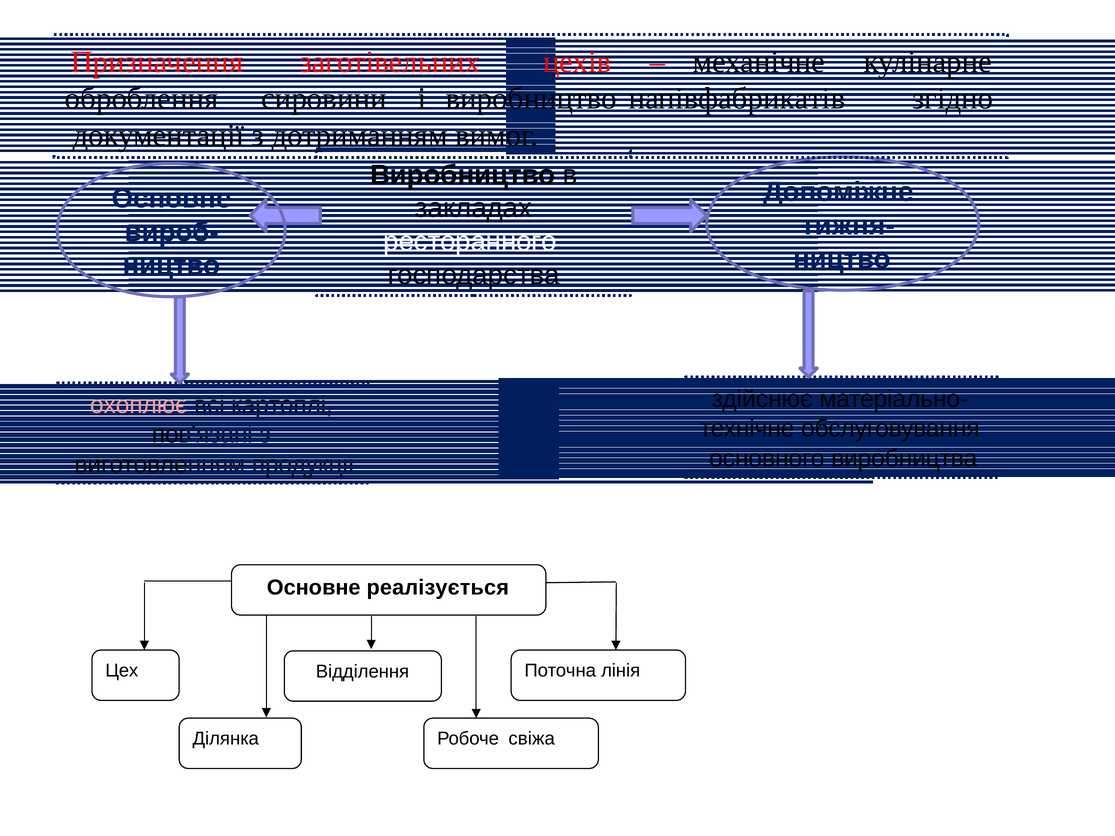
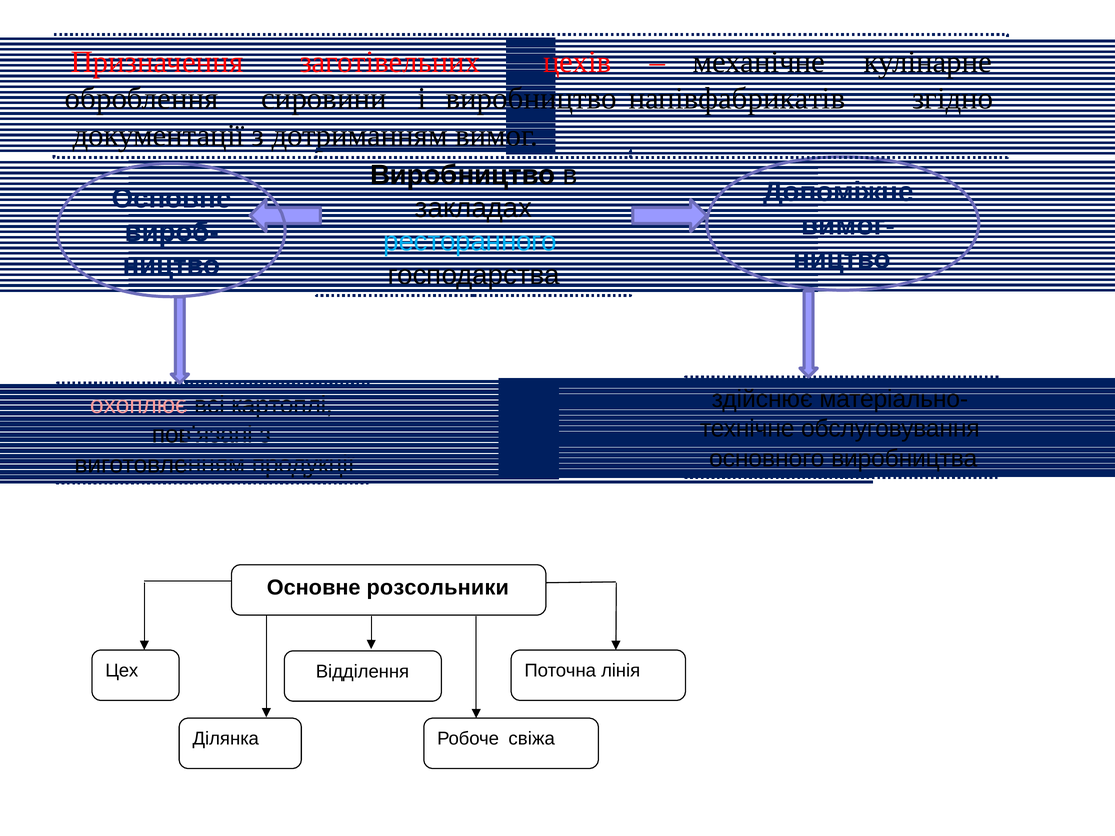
тижня-: тижня- -> вимог- (848, 226)
ресторанного colour: white -> light blue (470, 242)
реалізується: реалізується -> розсольники (438, 588)
